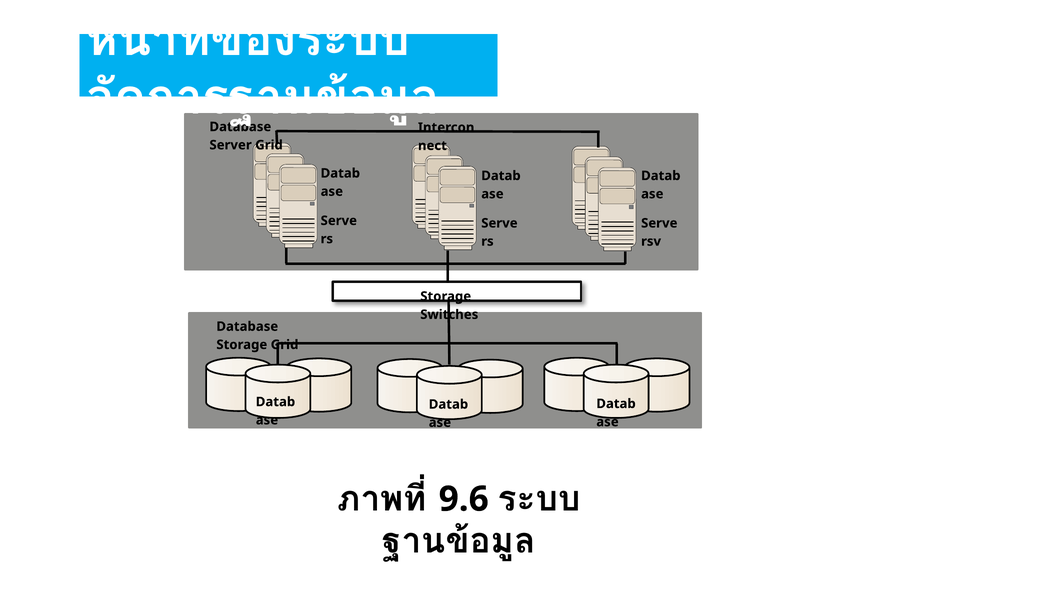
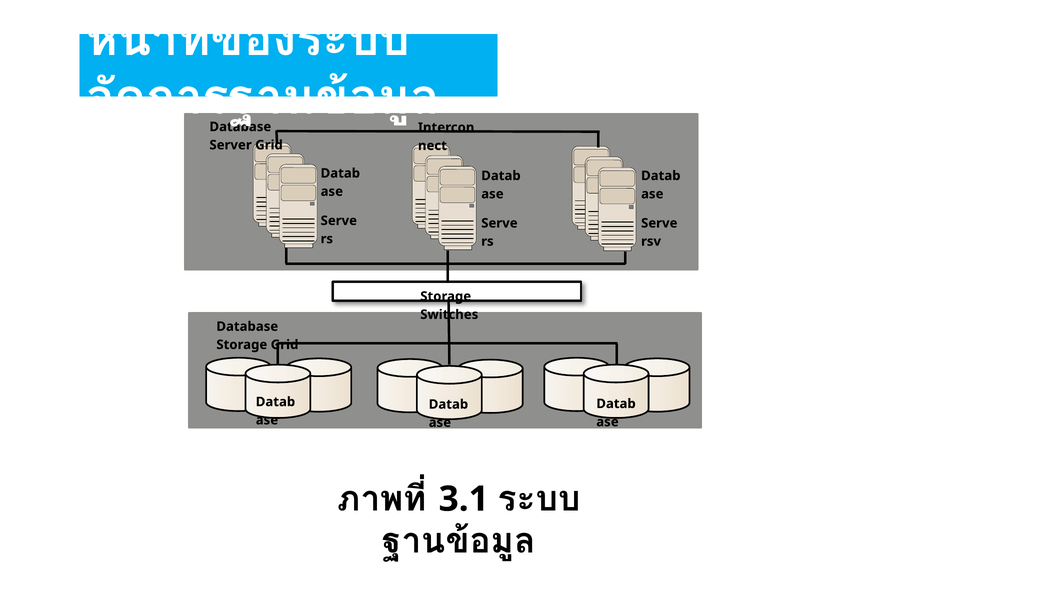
9.6: 9.6 -> 3.1 (464, 500)
